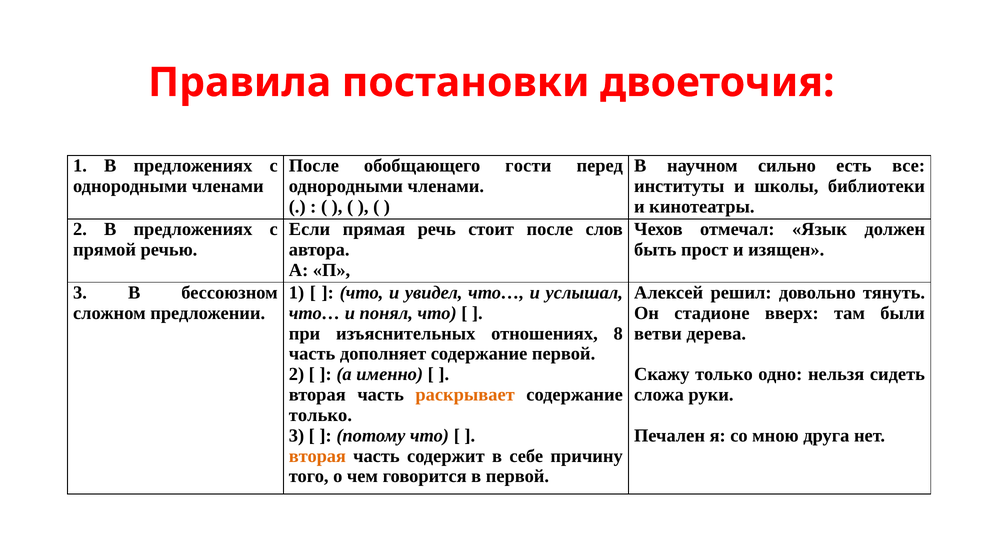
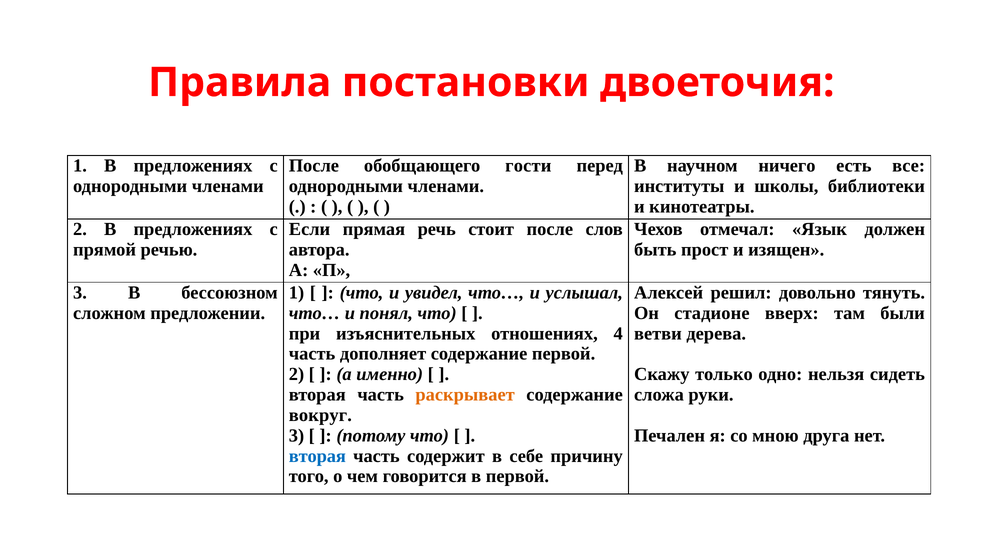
сильно: сильно -> ничего (787, 166)
8: 8 -> 4 (618, 333)
только: только -> вокруг (320, 415)
вторая colour: orange -> blue (317, 456)
